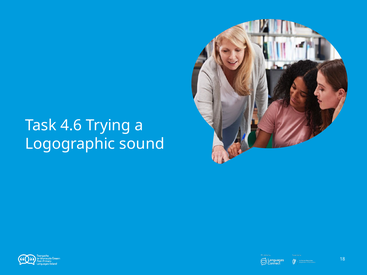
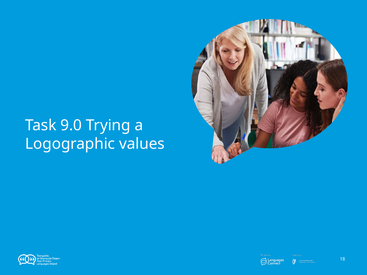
4.6: 4.6 -> 9.0 (71, 126)
sound: sound -> values (142, 144)
